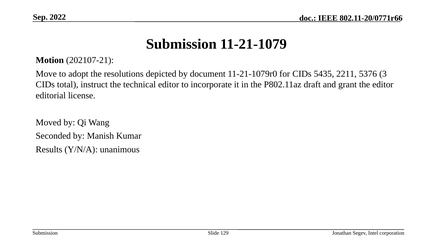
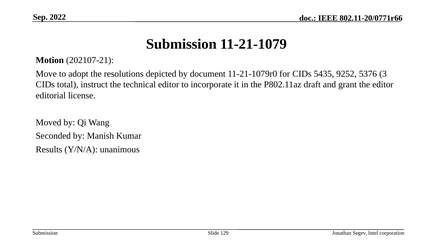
2211: 2211 -> 9252 (346, 74)
